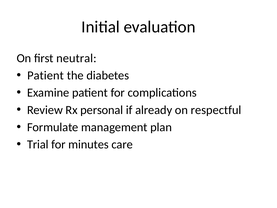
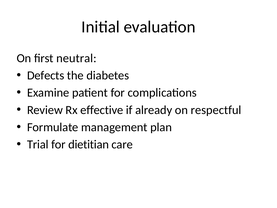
Patient: Patient -> Defects (46, 75)
personal: personal -> effective (102, 110)
minutes: minutes -> dietitian (89, 144)
